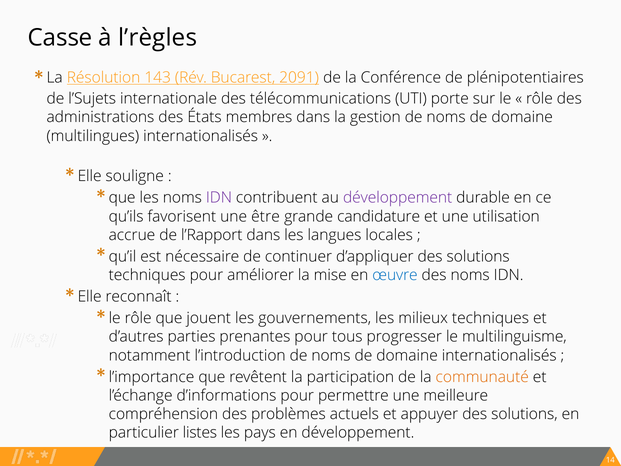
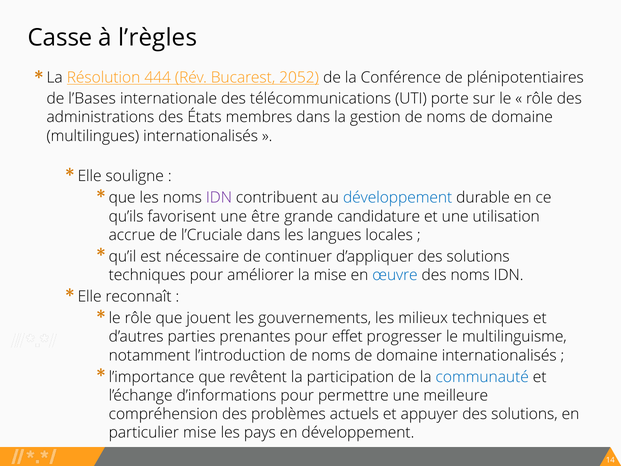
143: 143 -> 444 (158, 77)
2091: 2091 -> 2052 (299, 77)
l’Sujets: l’Sujets -> l’Bases (92, 99)
développement colour: purple -> blue (398, 198)
l’Rapport: l’Rapport -> l’Cruciale (212, 235)
tous: tous -> effet (347, 337)
communauté colour: orange -> blue (482, 377)
particulier listes: listes -> mise (200, 433)
